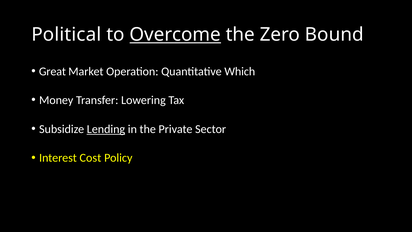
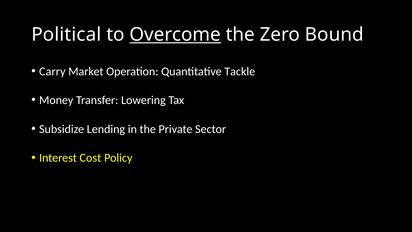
Great: Great -> Carry (52, 71)
Which: Which -> Tackle (240, 71)
Lending underline: present -> none (106, 129)
